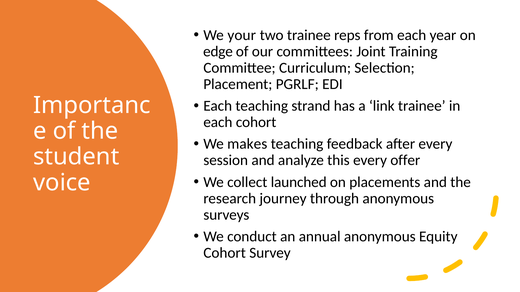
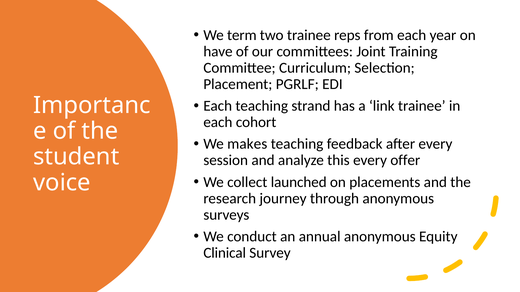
your: your -> term (242, 35)
edge: edge -> have (218, 52)
Cohort: Cohort -> Clinical (225, 253)
